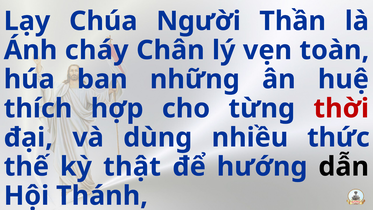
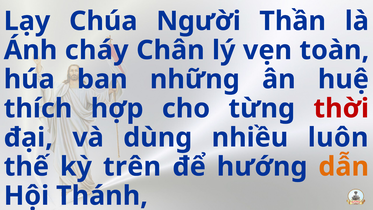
thức: thức -> luôn (338, 137)
thật: thật -> trên (132, 167)
dẫn colour: black -> orange (344, 167)
